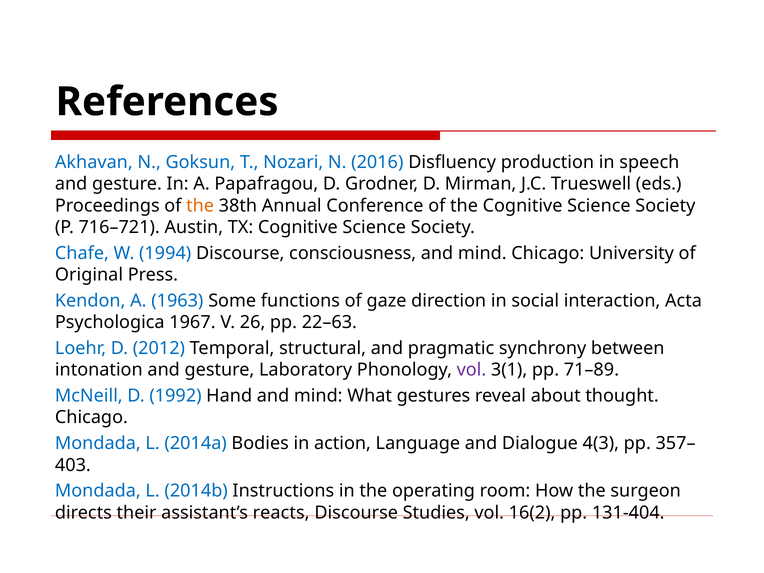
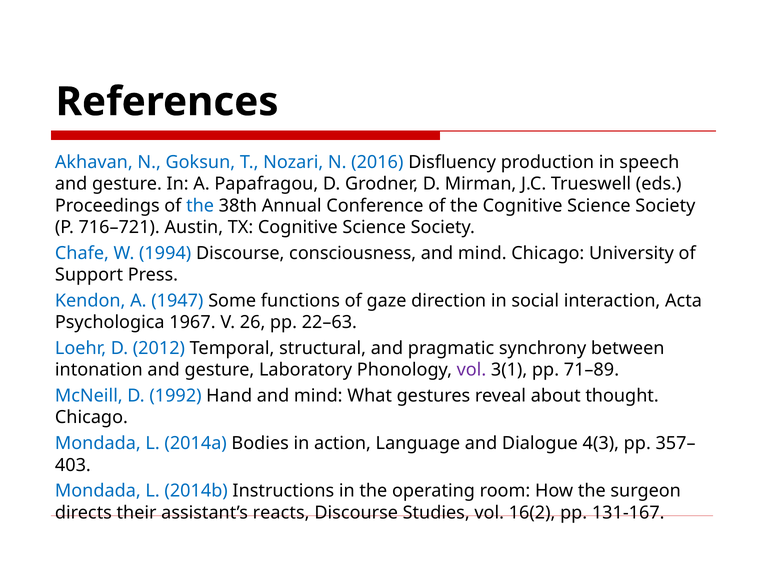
the colour: orange -> blue (200, 206)
Original: Original -> Support (89, 275)
1963: 1963 -> 1947 (177, 301)
131-404: 131-404 -> 131-167 (628, 513)
